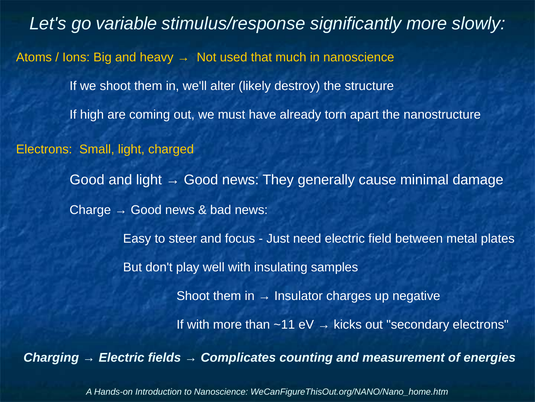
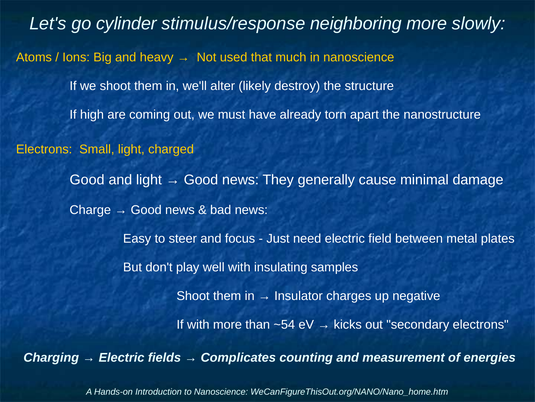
variable: variable -> cylinder (126, 24)
significantly: significantly -> neighboring (356, 24)
~11: ~11 -> ~54 (284, 324)
